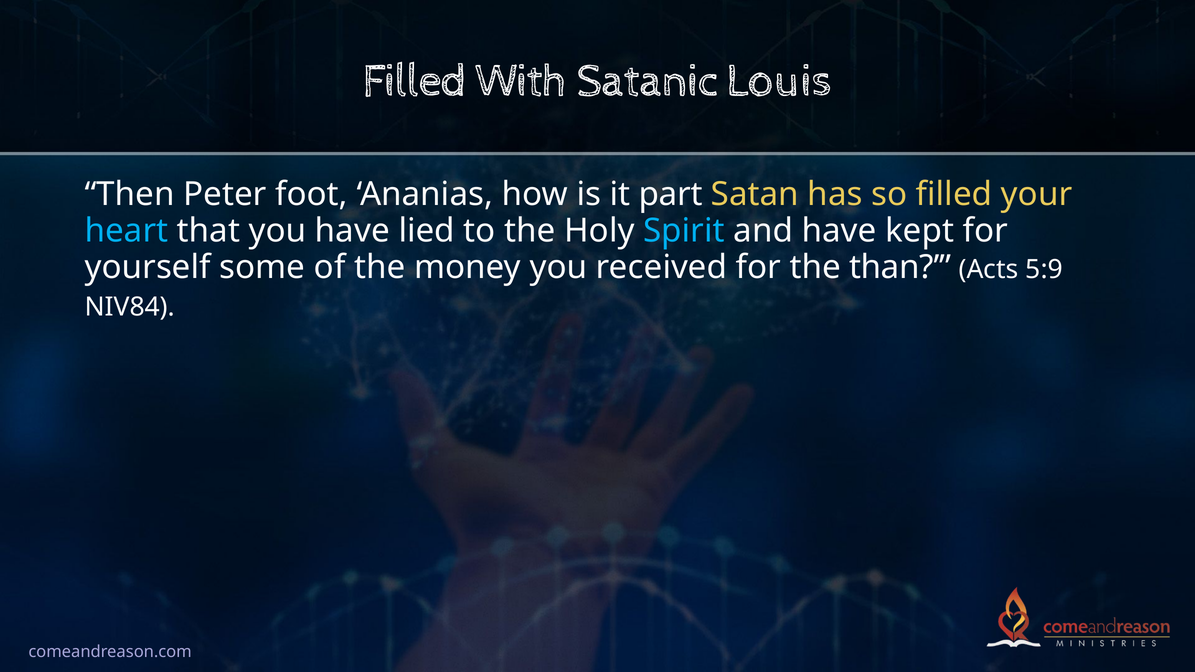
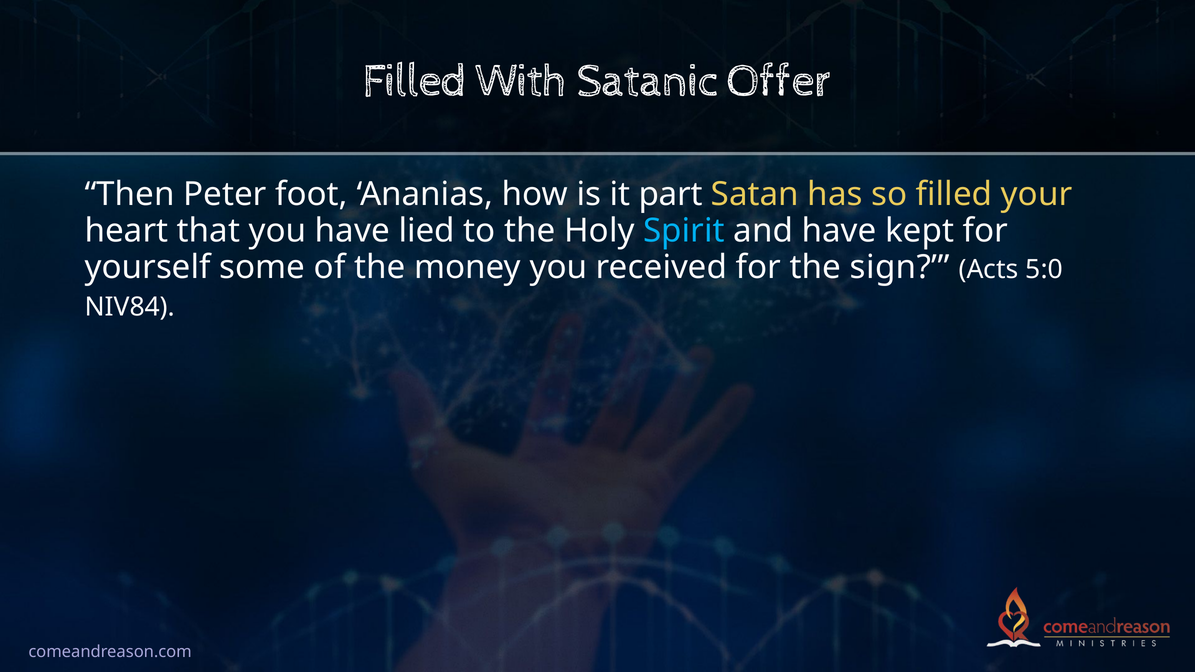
Louis: Louis -> Offer (780, 80)
heart colour: light blue -> white (127, 231)
than: than -> sign (900, 267)
5:9: 5:9 -> 5:0 (1044, 269)
